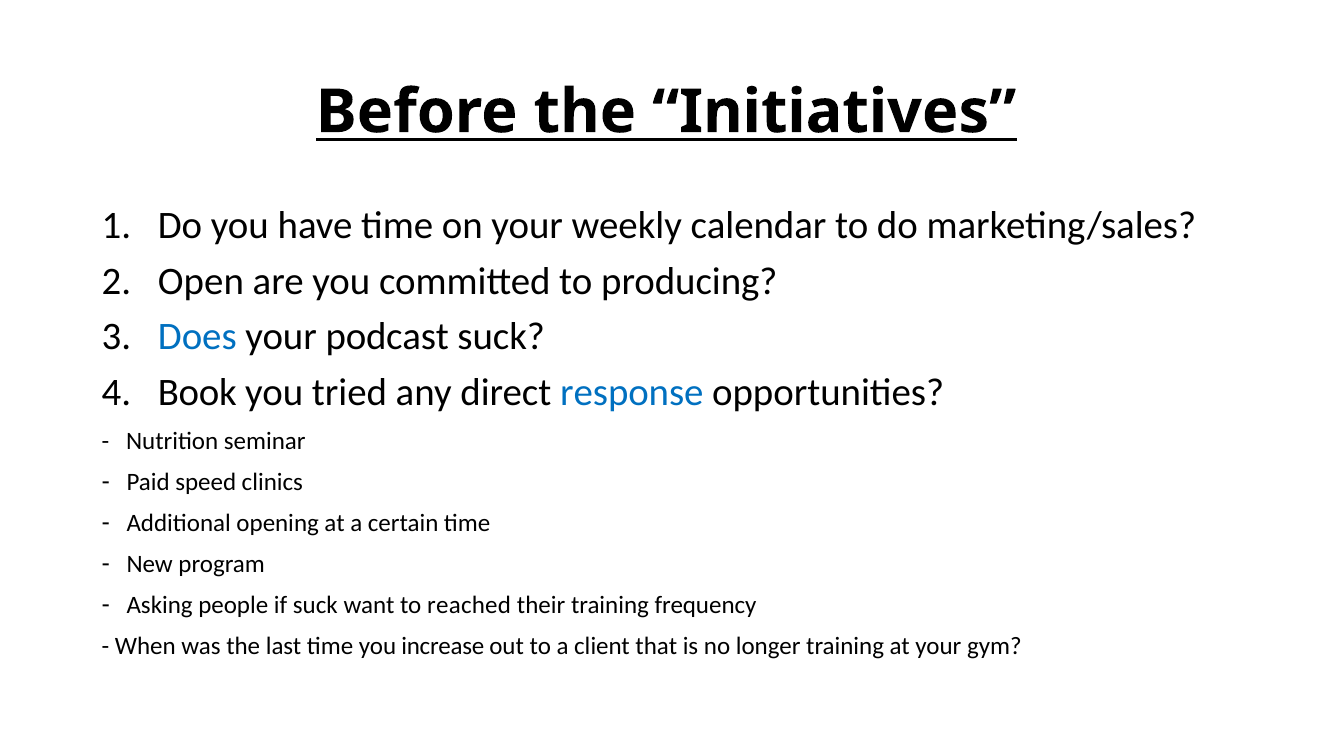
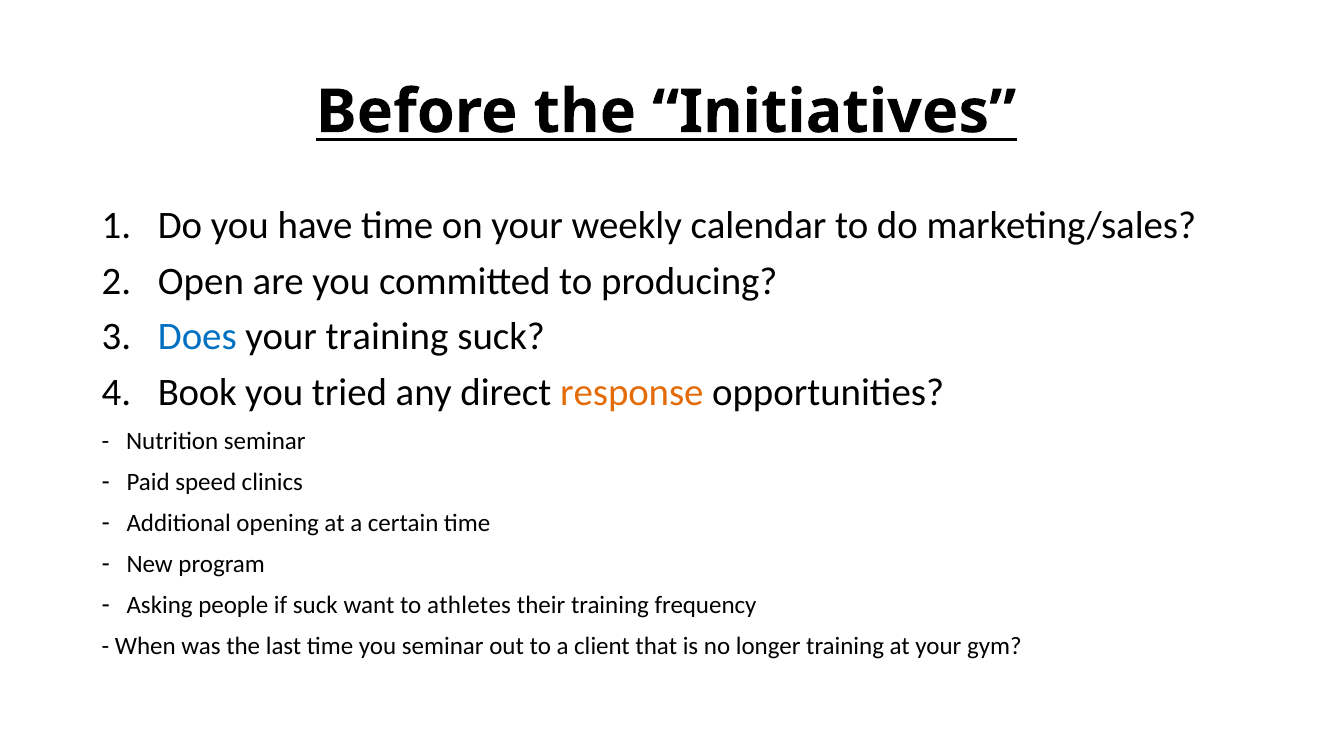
your podcast: podcast -> training (387, 337)
response colour: blue -> orange (632, 393)
reached: reached -> athletes (469, 605)
you increase: increase -> seminar (443, 646)
